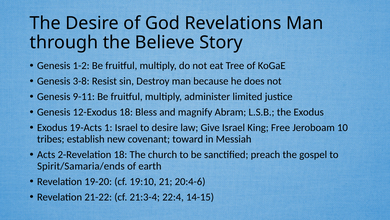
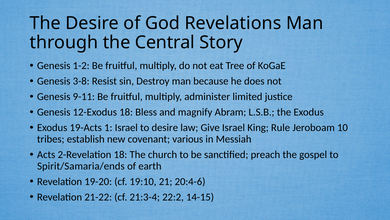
Believe: Believe -> Central (165, 42)
Free: Free -> Rule (281, 127)
toward: toward -> various (188, 139)
22:4: 22:4 -> 22:2 (173, 197)
